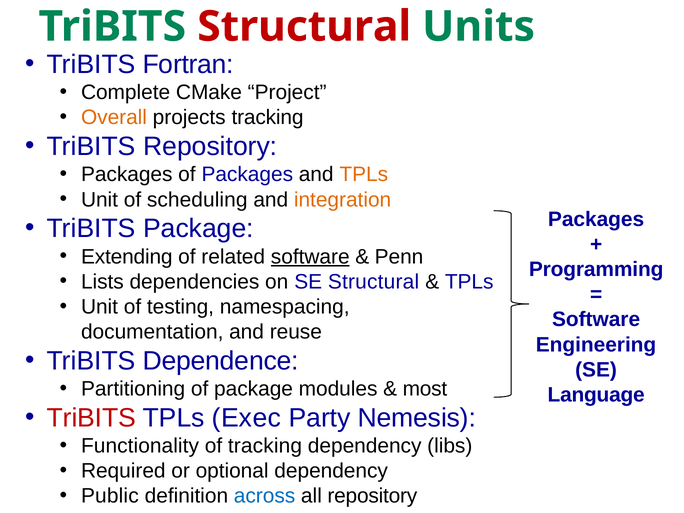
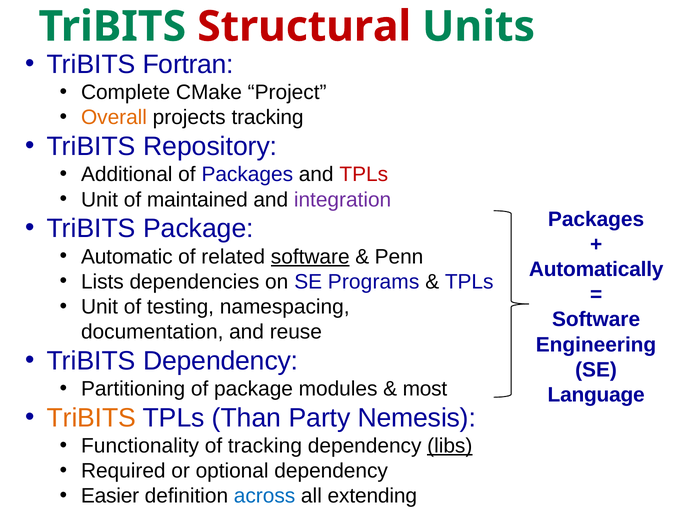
Packages: Packages -> Additional (127, 175)
TPLs colour: orange -> red (364, 175)
scheduling: scheduling -> maintained (197, 200)
integration colour: orange -> purple (343, 200)
Extending: Extending -> Automatic (127, 257)
Programming: Programming -> Automatically (596, 269)
SE Structural: Structural -> Programs (374, 282)
TriBITS Dependence: Dependence -> Dependency (221, 361)
TriBITS colour: red -> orange (91, 418)
Exec: Exec -> Than (247, 418)
libs underline: none -> present (450, 446)
Public: Public -> Easier (110, 496)
all repository: repository -> extending (372, 496)
